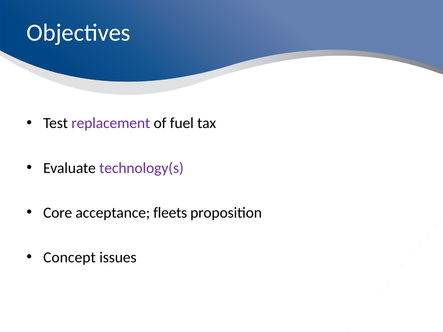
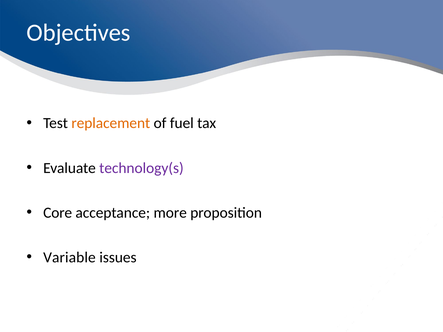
replacement colour: purple -> orange (111, 123)
fleets: fleets -> more (170, 213)
Concept: Concept -> Variable (69, 258)
